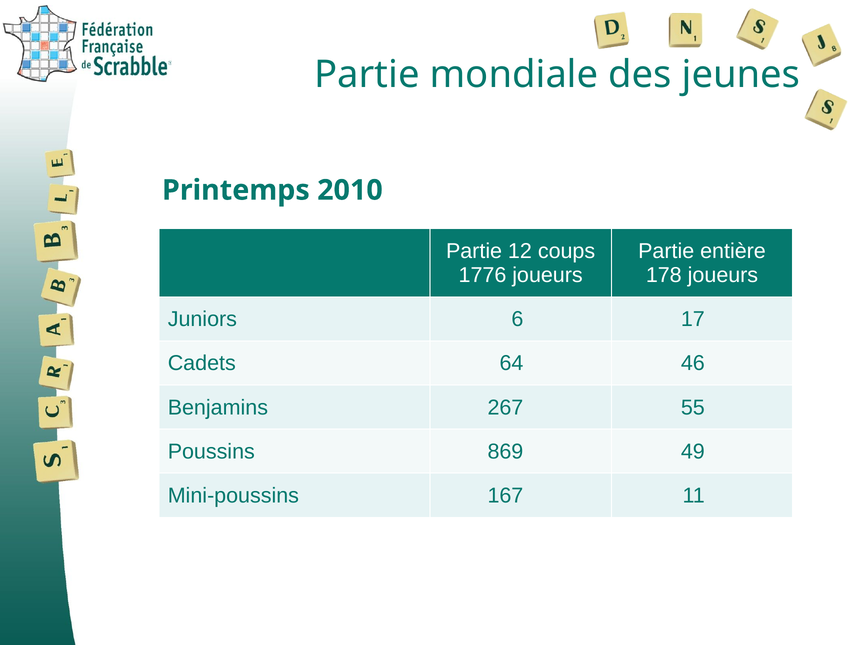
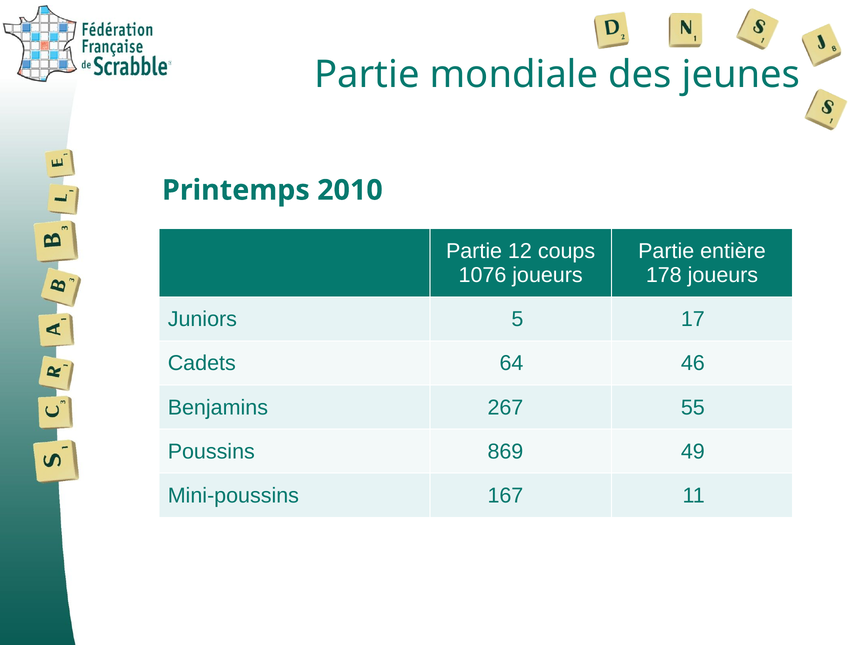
1776: 1776 -> 1076 (482, 275)
6: 6 -> 5 (517, 319)
